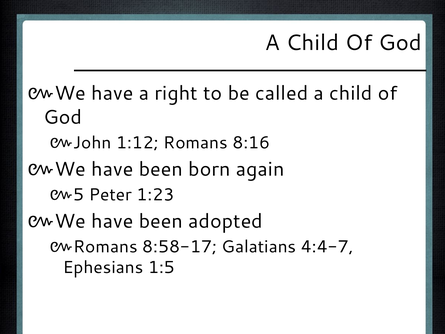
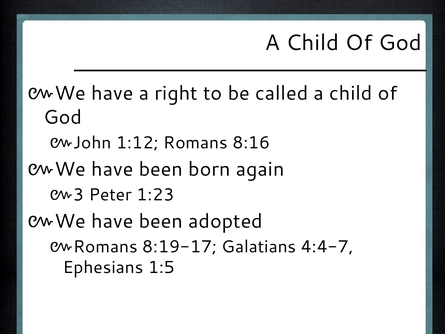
5: 5 -> 3 (79, 195)
8:58-17: 8:58-17 -> 8:19-17 (180, 247)
